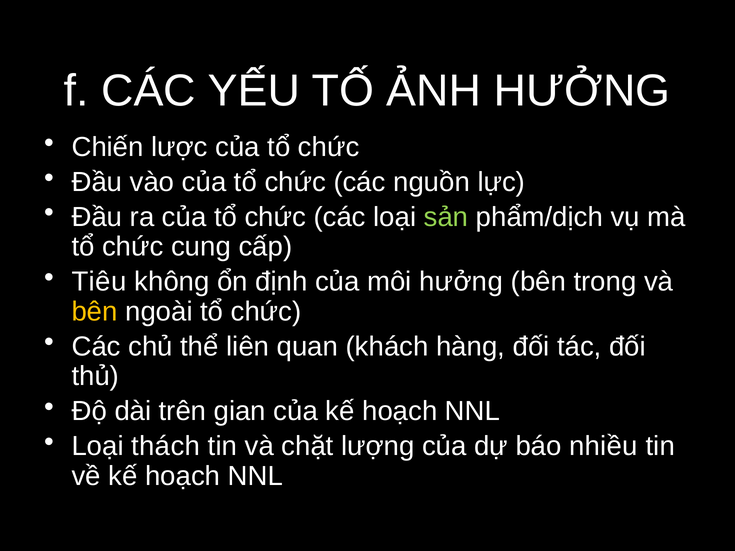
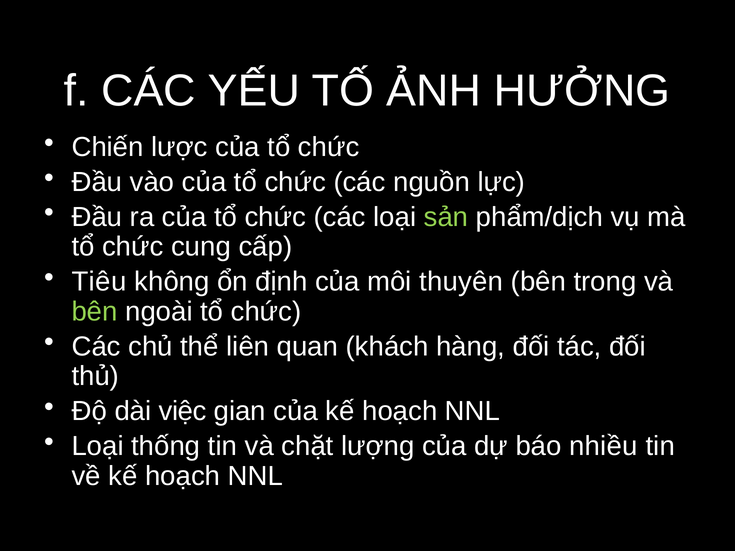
môi hưởng: hưởng -> thuyên (461, 282)
bên colour: yellow -> light green (95, 312)
trên: trên -> việc (183, 411)
thách: thách -> thống (166, 446)
